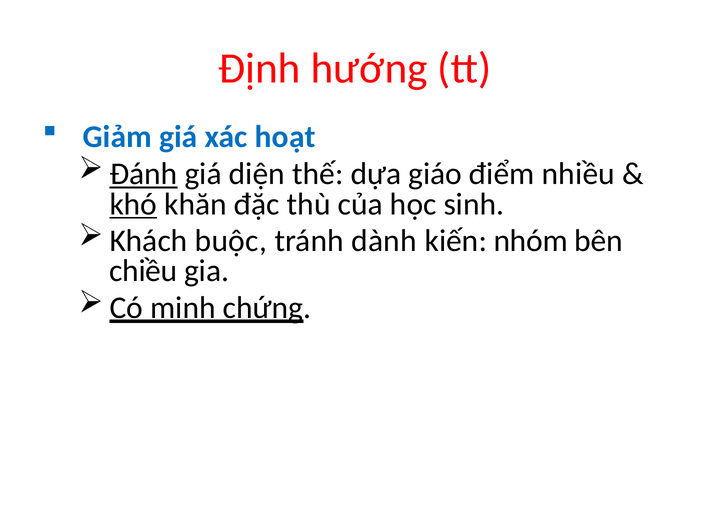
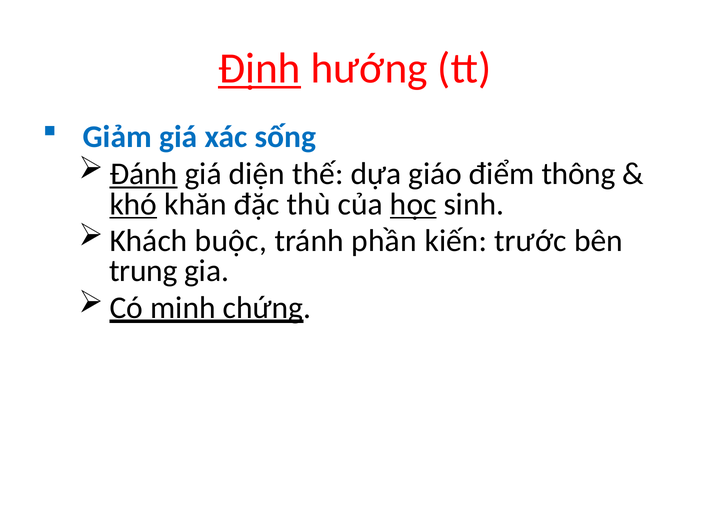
Định underline: none -> present (259, 69)
hoạt: hoạt -> sống (285, 137)
nhiều: nhiều -> thông (579, 174)
học underline: none -> present (413, 204)
dành: dành -> phần (384, 241)
nhóm: nhóm -> trước (530, 241)
chiều: chiều -> trung (143, 271)
